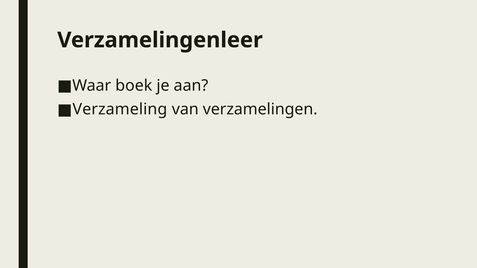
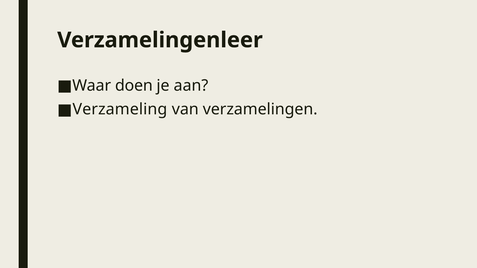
boek: boek -> doen (134, 86)
